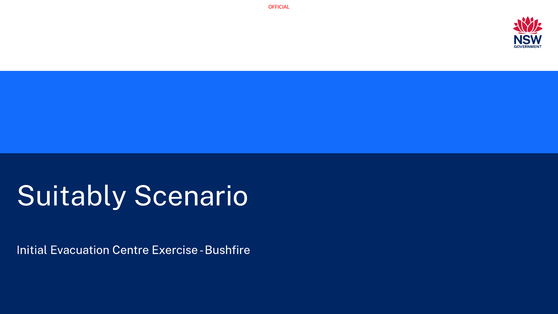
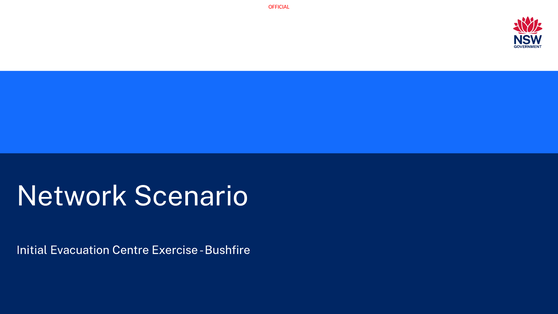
Suitably: Suitably -> Network (72, 196)
